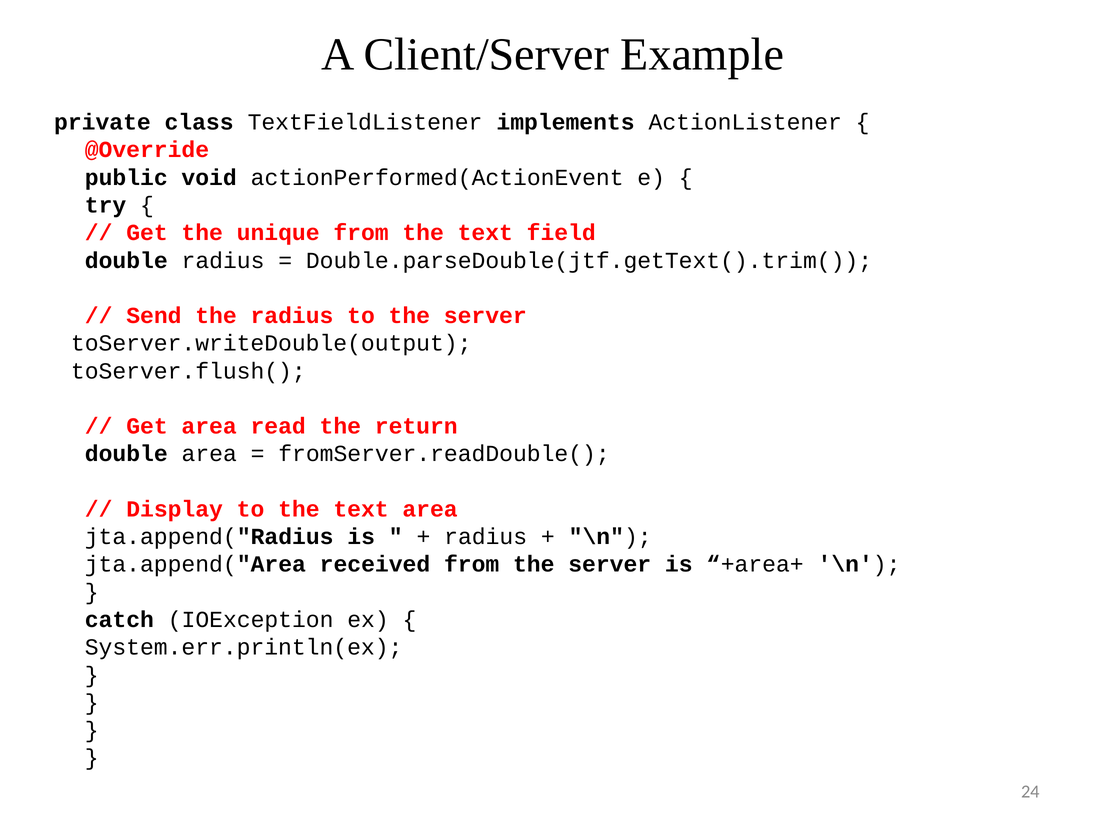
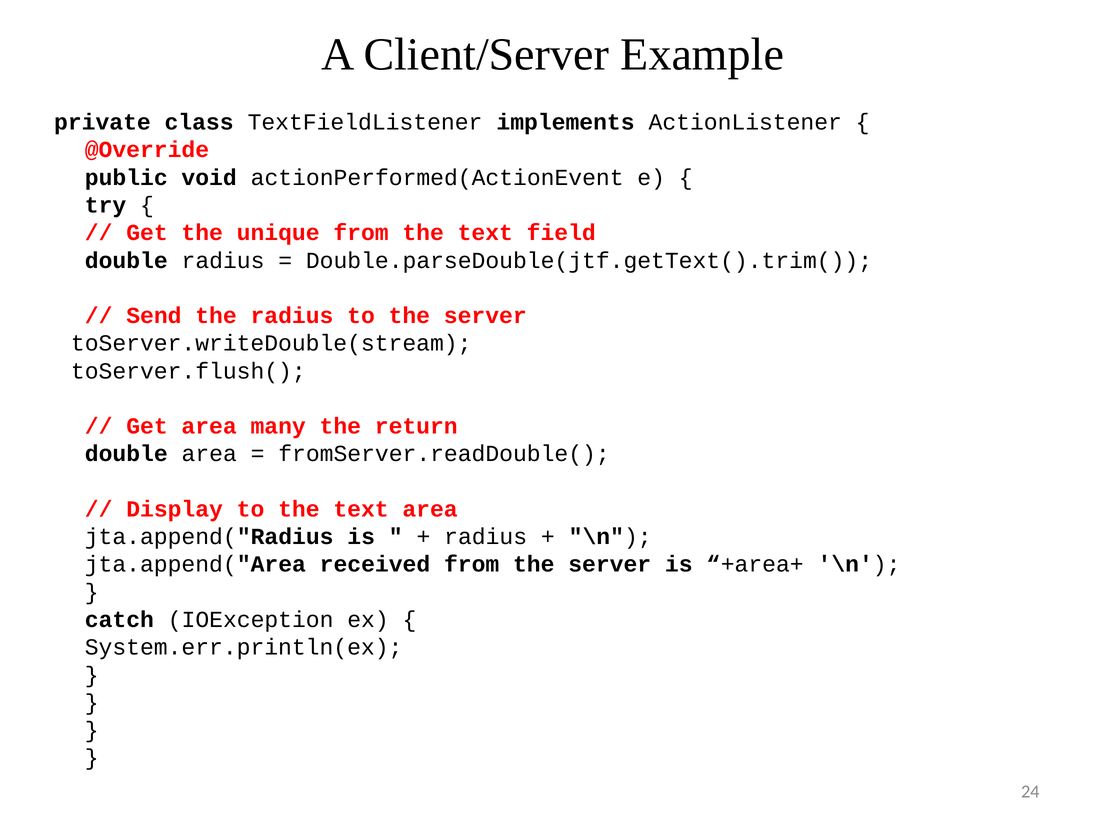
toServer.writeDouble(output: toServer.writeDouble(output -> toServer.writeDouble(stream (271, 344)
read: read -> many (278, 426)
